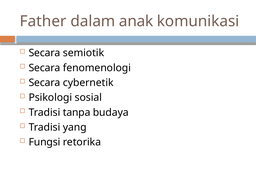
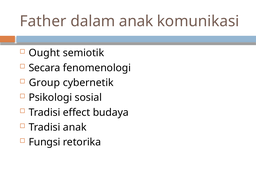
Secara: Secara -> Ought (44, 53)
Secara: Secara -> Group (44, 83)
tanpa: tanpa -> effect (77, 112)
Tradisi yang: yang -> anak (75, 127)
